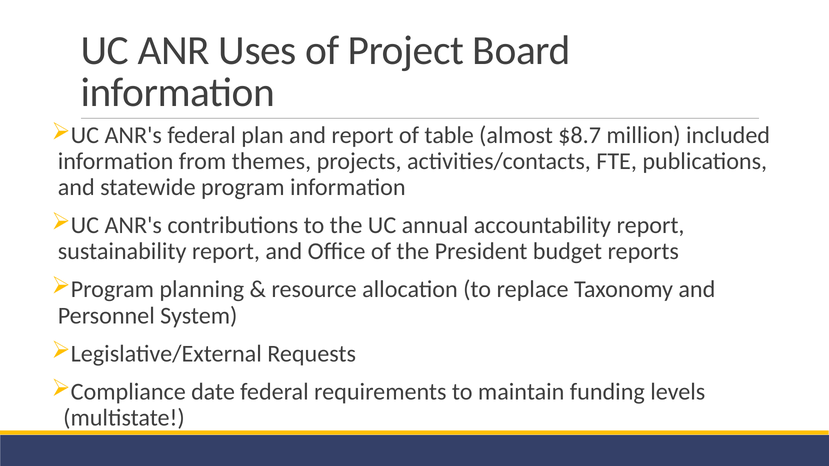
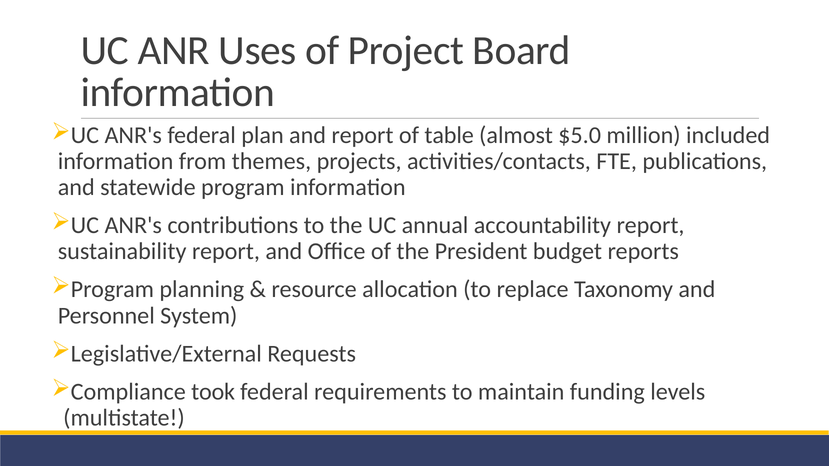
$8.7: $8.7 -> $5.0 (580, 135)
date: date -> took (213, 392)
